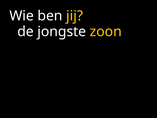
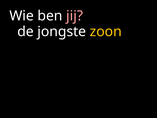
jij colour: yellow -> pink (75, 16)
